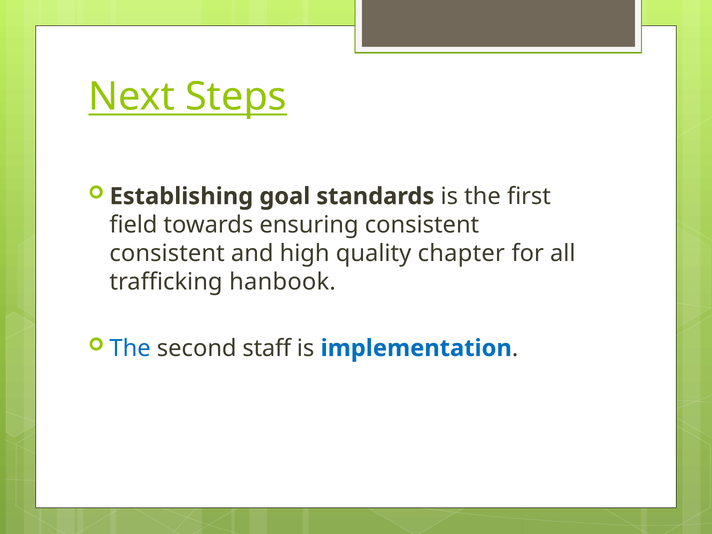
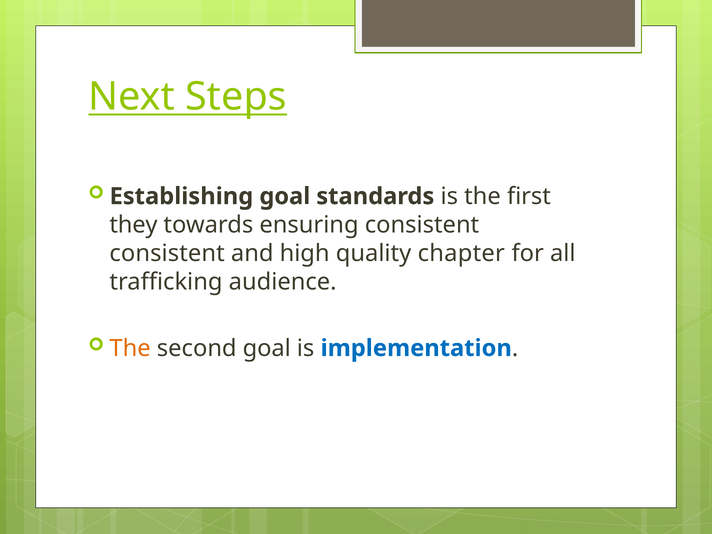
field: field -> they (134, 225)
hanbook: hanbook -> audience (283, 282)
The colour: blue -> orange (130, 348)
second staff: staff -> goal (267, 348)
